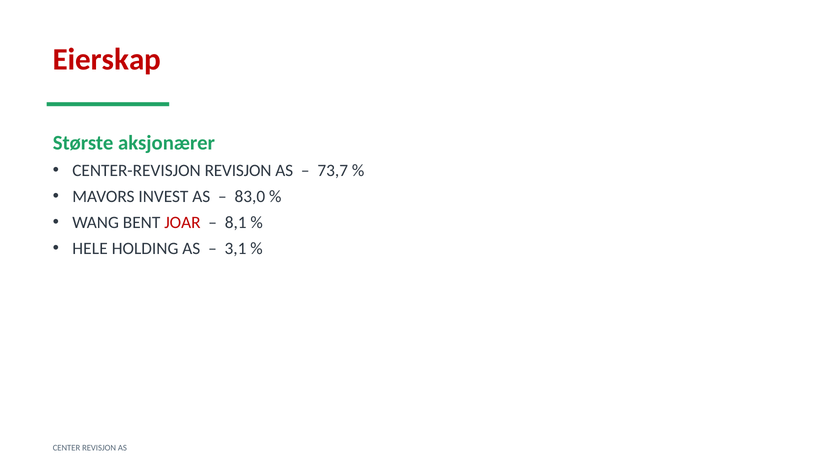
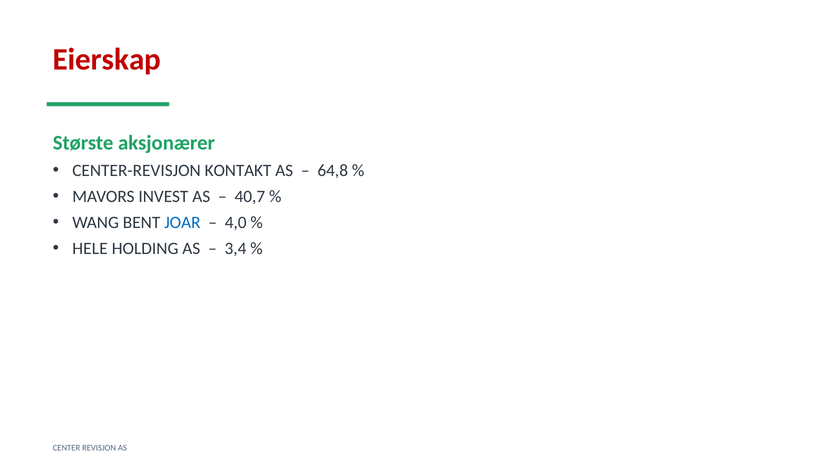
CENTER-REVISJON REVISJON: REVISJON -> KONTAKT (238, 171)
73,7: 73,7 -> 64,8 (333, 171)
83,0: 83,0 -> 40,7 (250, 197)
JOAR colour: red -> blue (182, 223)
8,1: 8,1 -> 4,0 (236, 223)
3,1: 3,1 -> 3,4 (235, 249)
